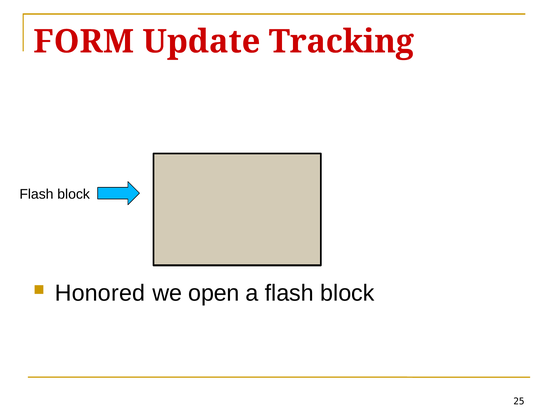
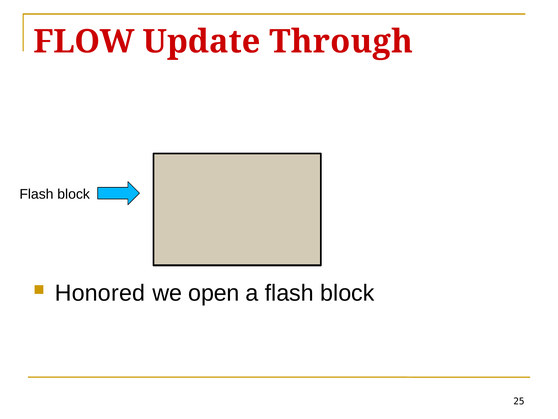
FORM: FORM -> FLOW (84, 42)
Tracking: Tracking -> Through (341, 42)
